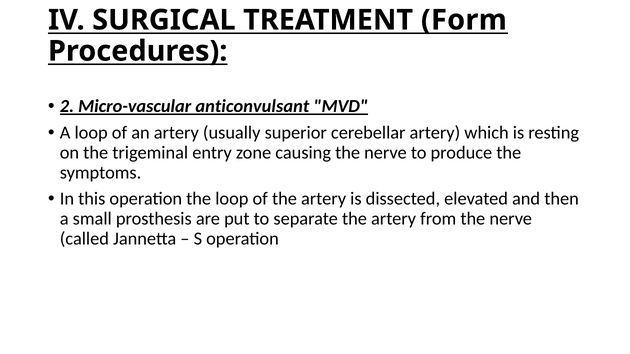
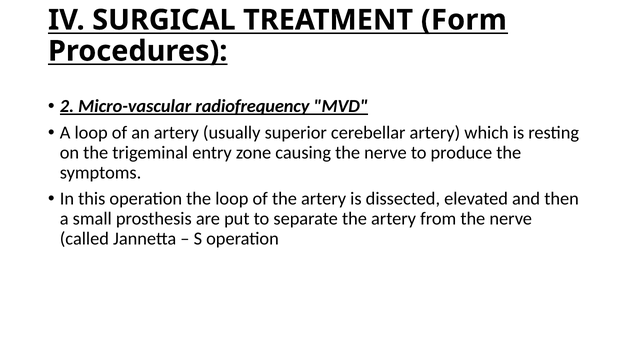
anticonvulsant: anticonvulsant -> radiofrequency (252, 107)
